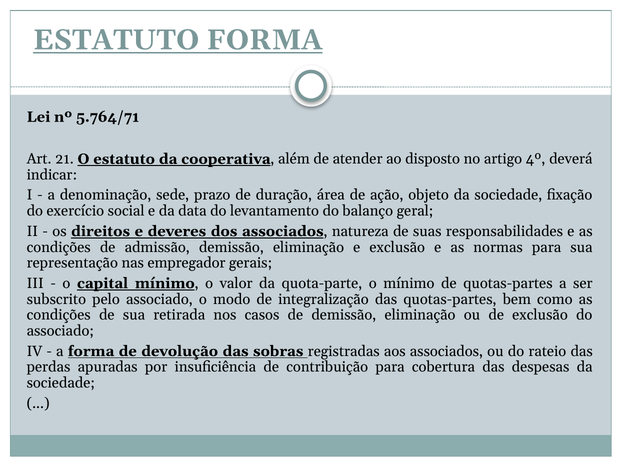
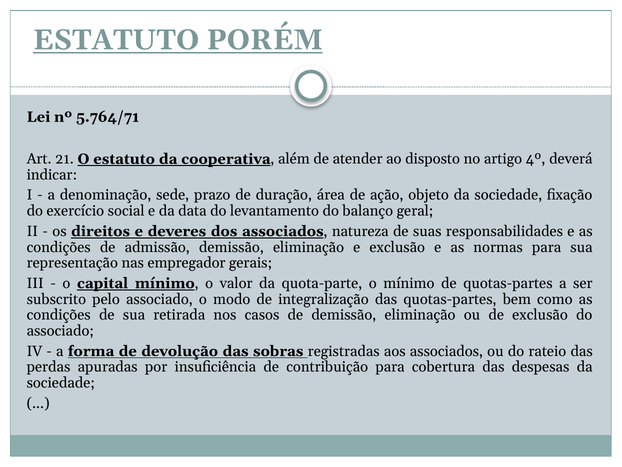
ESTATUTO FORMA: FORMA -> PORÉM (265, 40)
